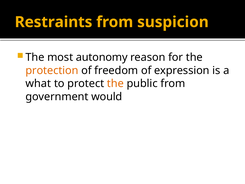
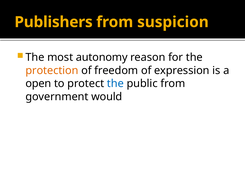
Restraints: Restraints -> Publishers (54, 22)
what: what -> open (38, 83)
the colour: orange -> blue (115, 83)
